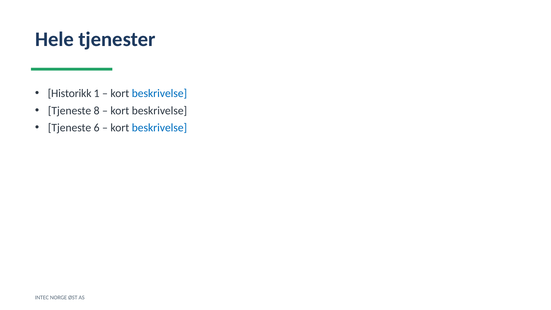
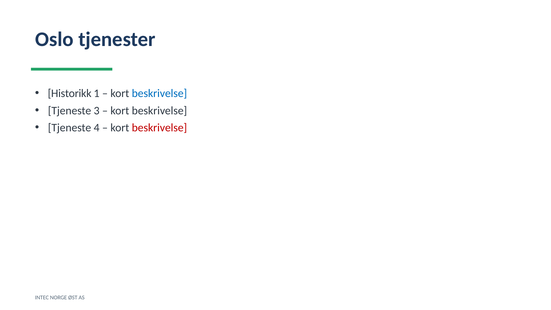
Hele: Hele -> Oslo (54, 39)
8: 8 -> 3 (97, 111)
6: 6 -> 4 (97, 128)
beskrivelse colour: blue -> red (159, 128)
